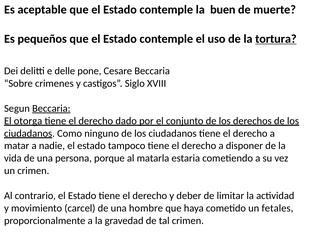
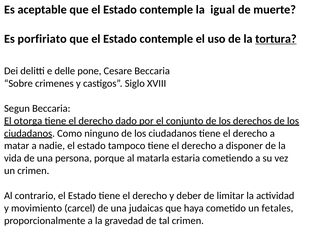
buen: buen -> igual (223, 10)
pequeños: pequeños -> porfiriato (42, 39)
Beccaria underline: present -> none (51, 108)
hombre: hombre -> judaicas (146, 208)
